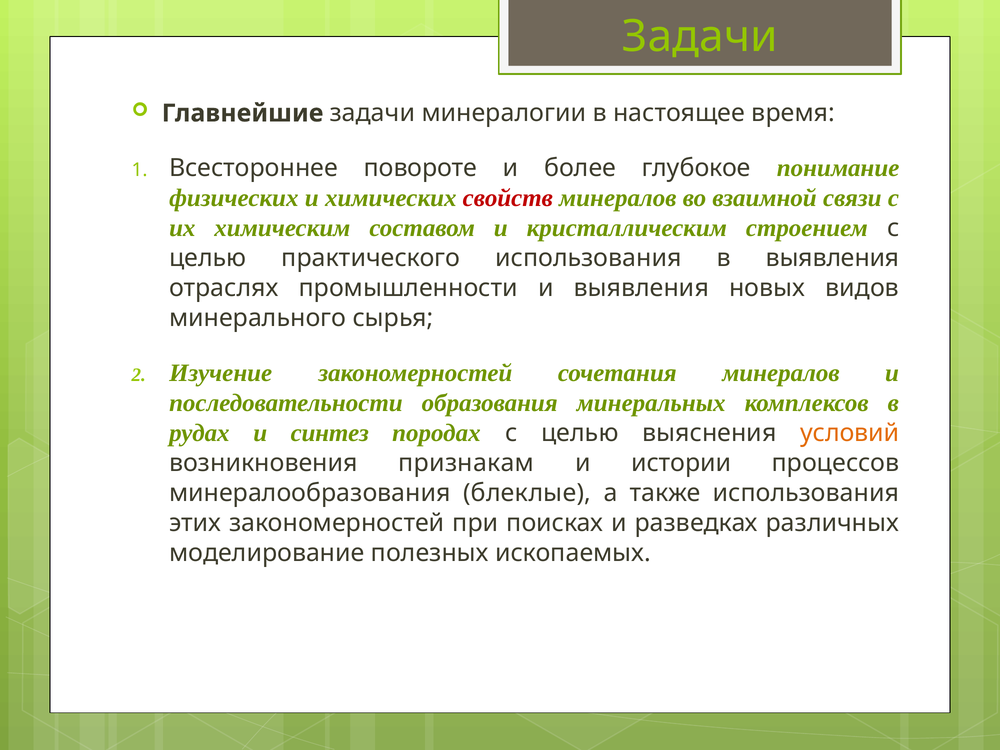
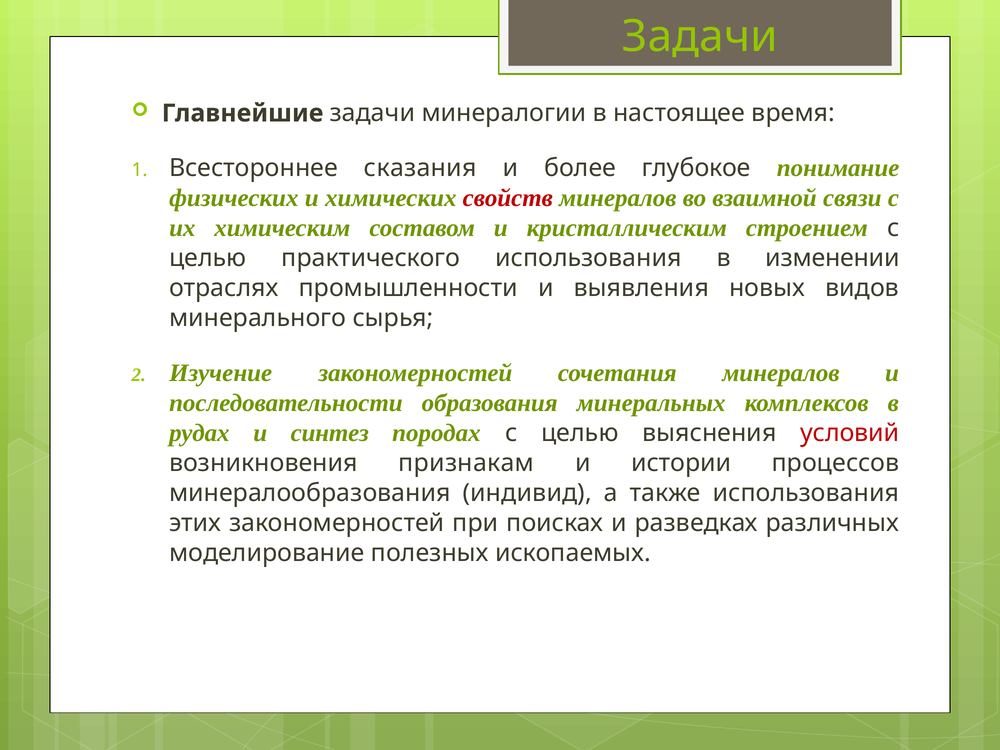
повороте: повороте -> сказания (420, 168)
в выявления: выявления -> изменении (833, 258)
условий colour: orange -> red (850, 433)
блеклые: блеклые -> индивид (527, 493)
